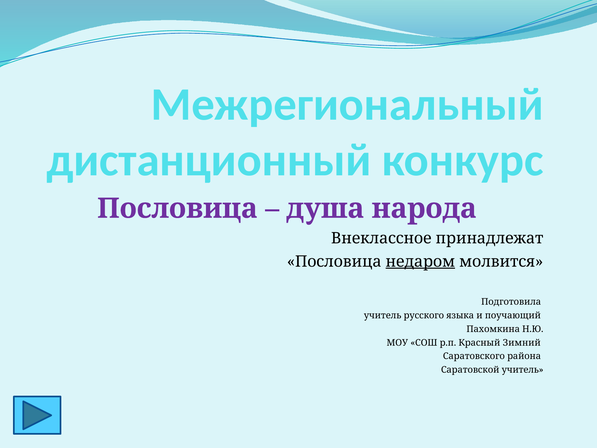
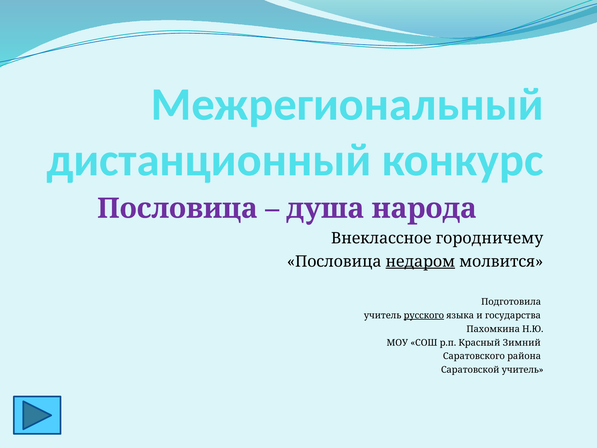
принадлежат: принадлежат -> городничему (489, 238)
русского underline: none -> present (424, 315)
поучающий: поучающий -> государства (513, 315)
